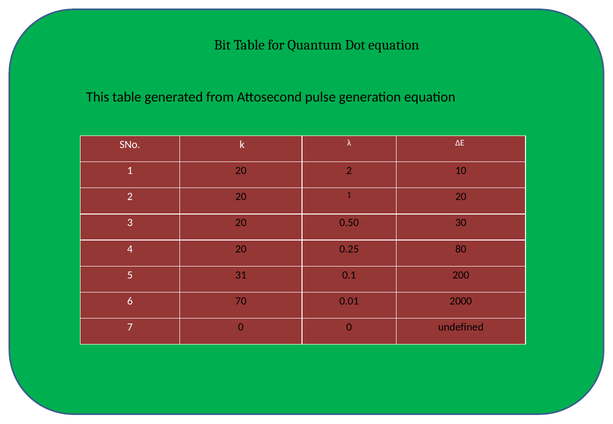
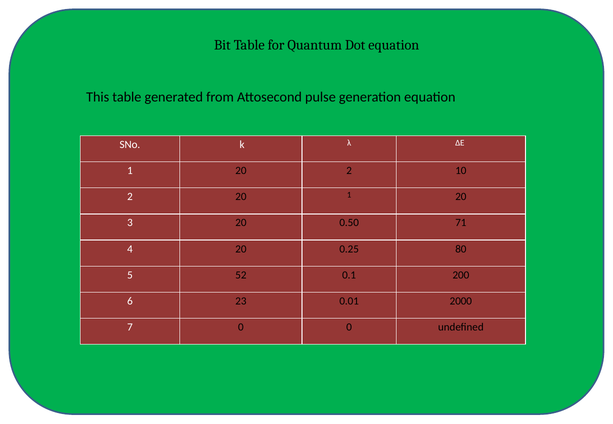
30: 30 -> 71 (461, 223)
31: 31 -> 52 (241, 275)
70: 70 -> 23 (241, 301)
